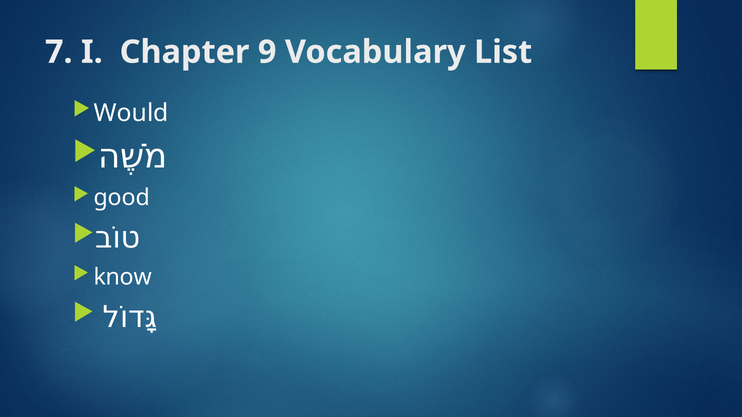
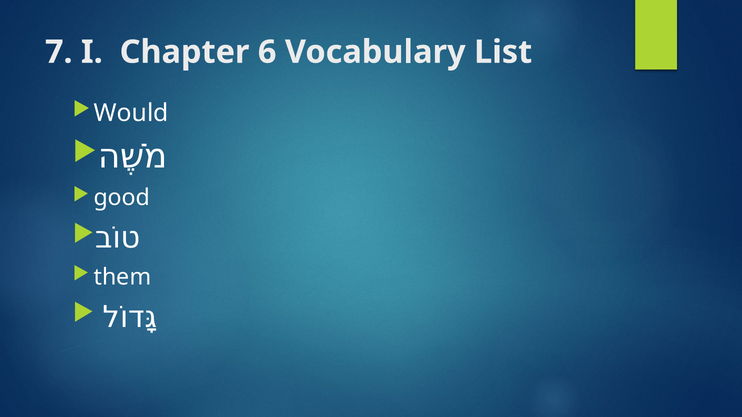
9: 9 -> 6 (267, 52)
know: know -> them (122, 277)
